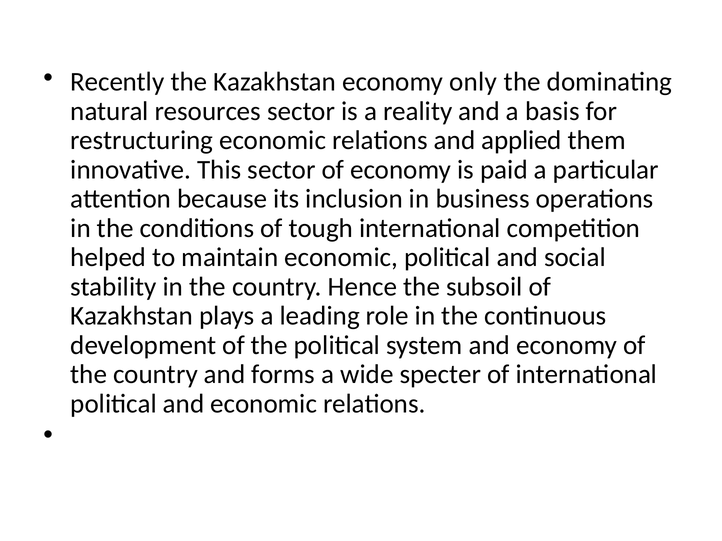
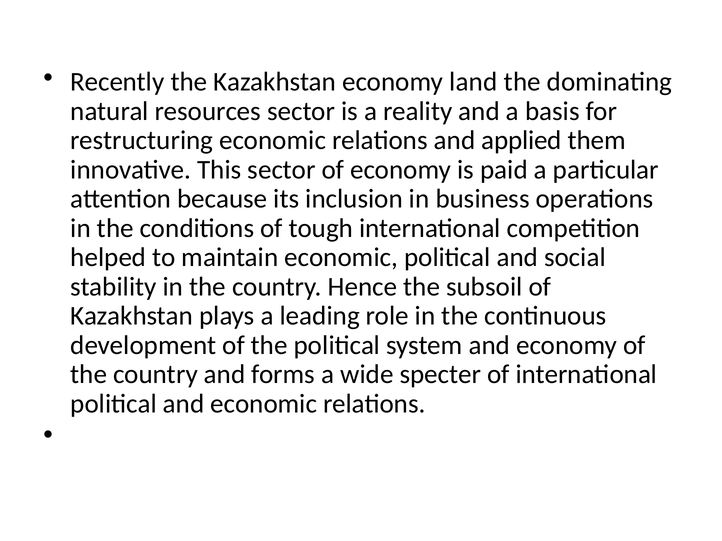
only: only -> land (473, 82)
